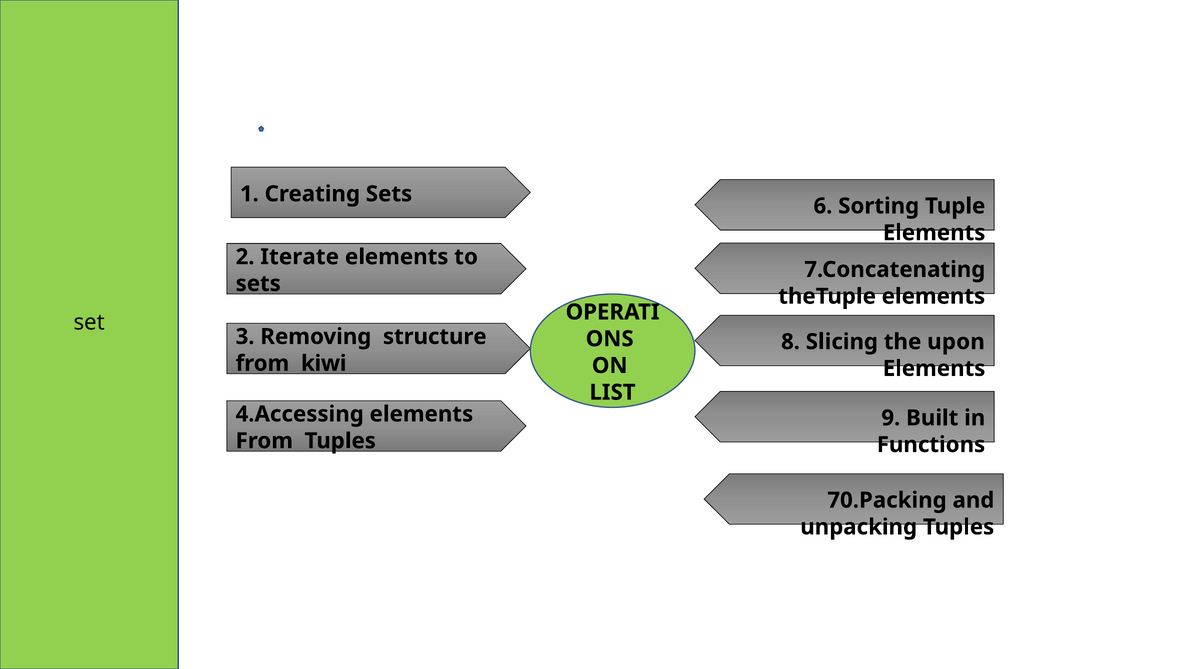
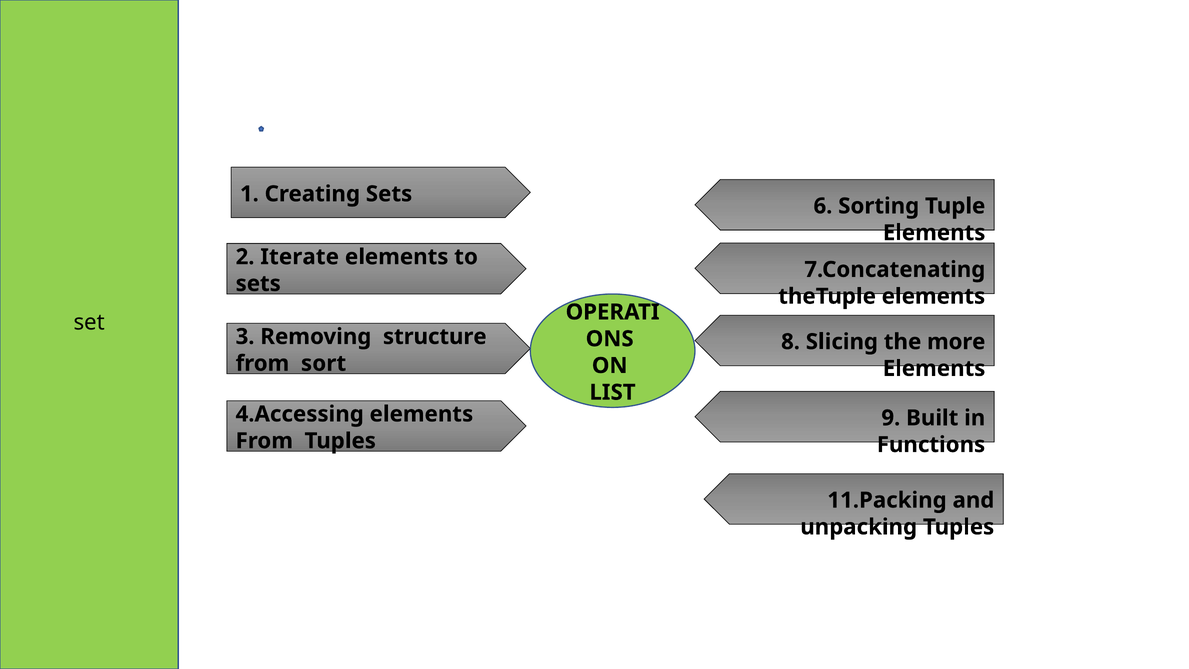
upon: upon -> more (956, 342)
kiwi: kiwi -> sort (324, 363)
70.Packing: 70.Packing -> 11.Packing (887, 500)
